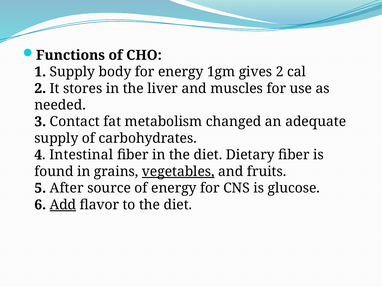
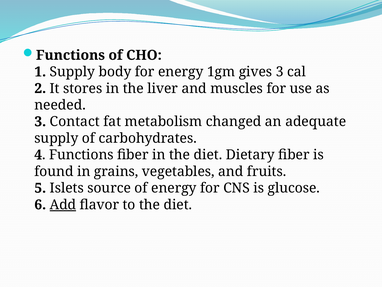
gives 2: 2 -> 3 (280, 72)
4 Intestinal: Intestinal -> Functions (81, 155)
vegetables underline: present -> none (178, 171)
After: After -> Islets (67, 188)
